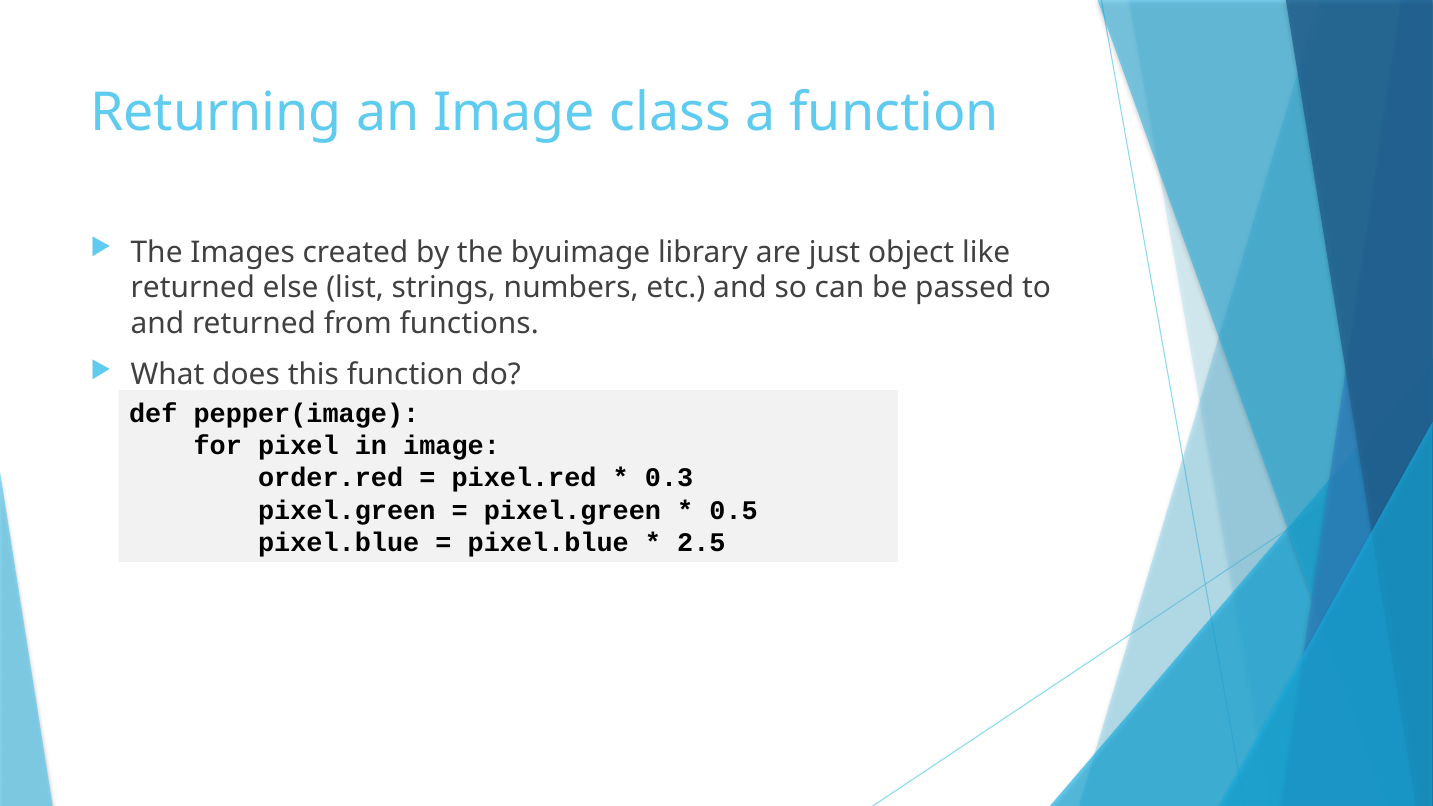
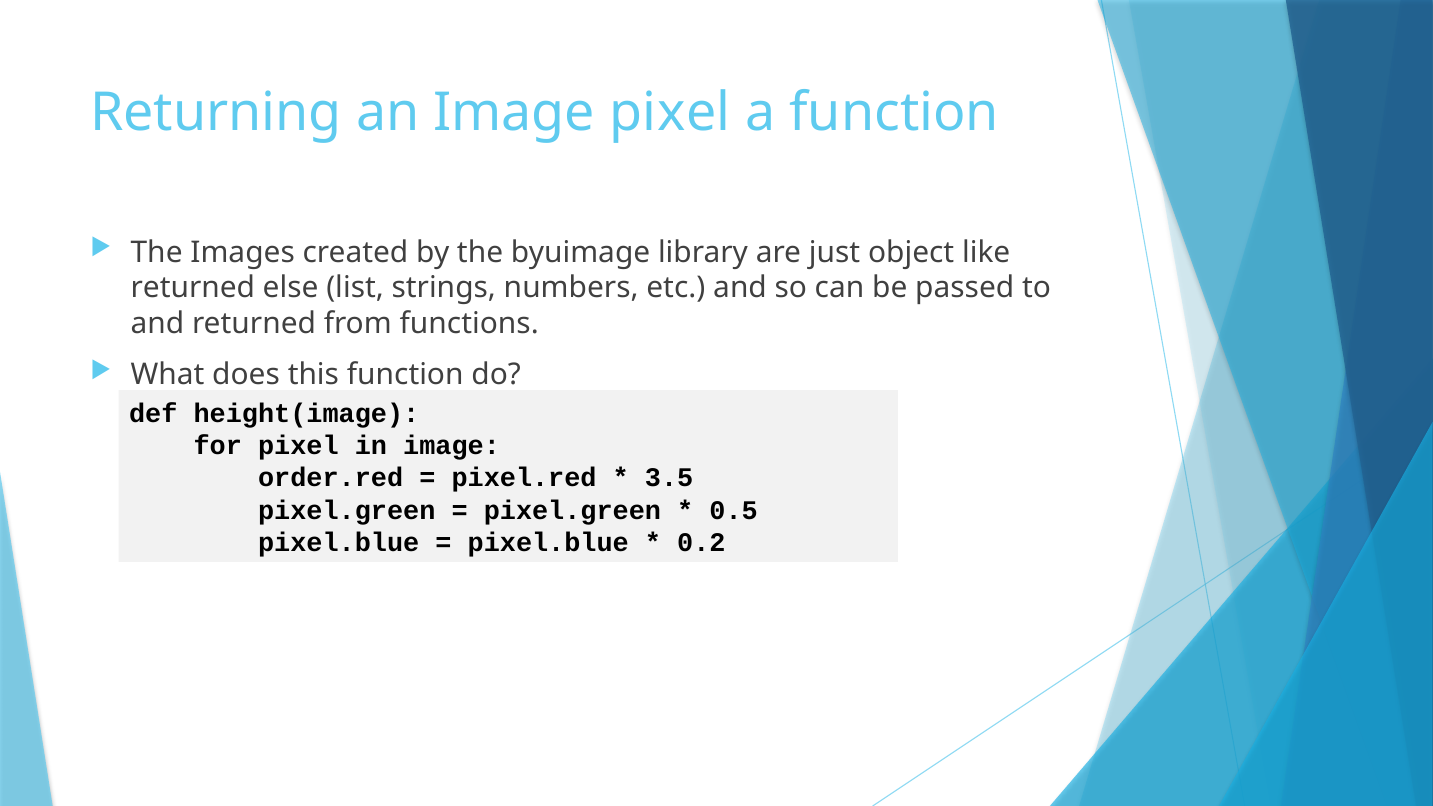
Image class: class -> pixel (670, 113)
pepper(image: pepper(image -> height(image (306, 413)
0.3: 0.3 -> 3.5 (669, 478)
2.5: 2.5 -> 0.2 (701, 542)
